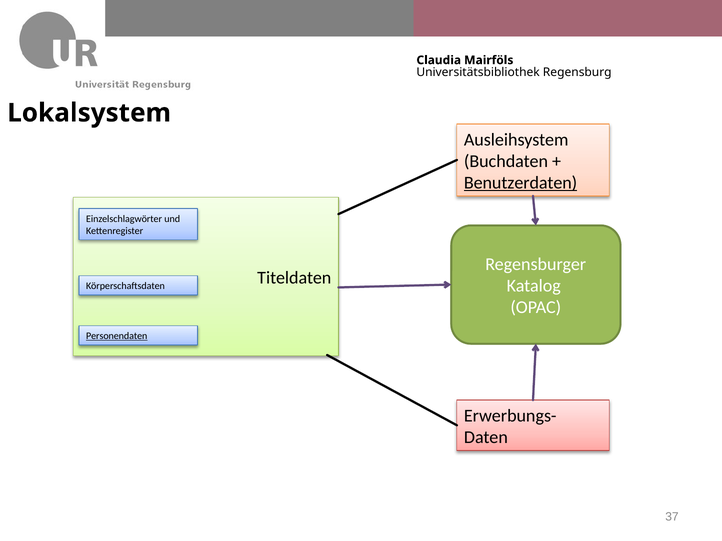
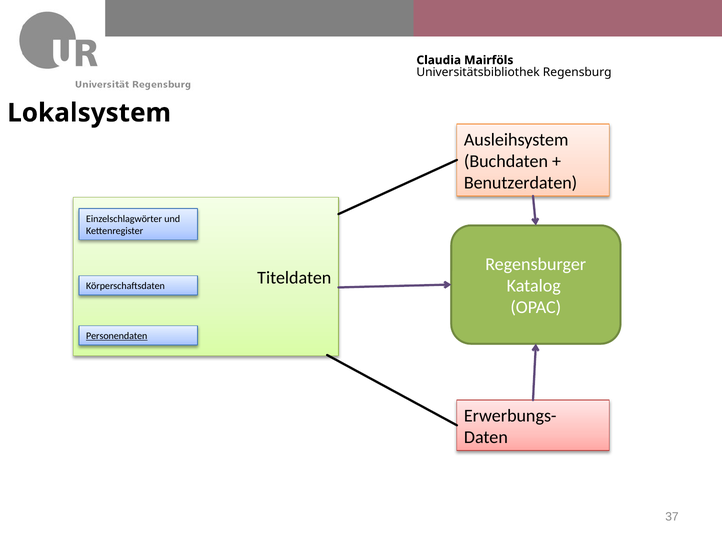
Benutzerdaten underline: present -> none (521, 183)
